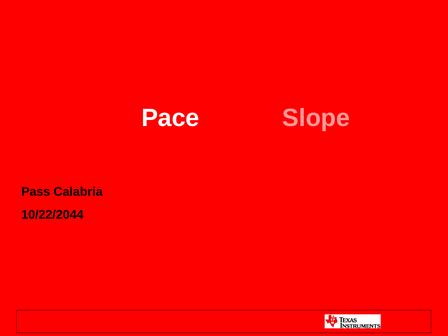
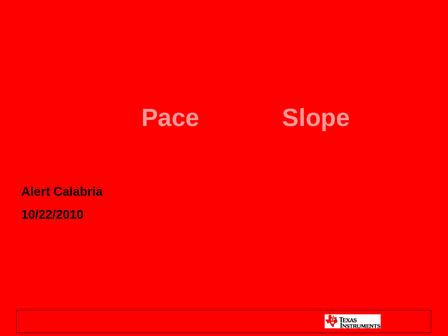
Pace colour: white -> pink (170, 118)
Pass: Pass -> Alert (36, 192)
10/22/2044: 10/22/2044 -> 10/22/2010 (52, 215)
